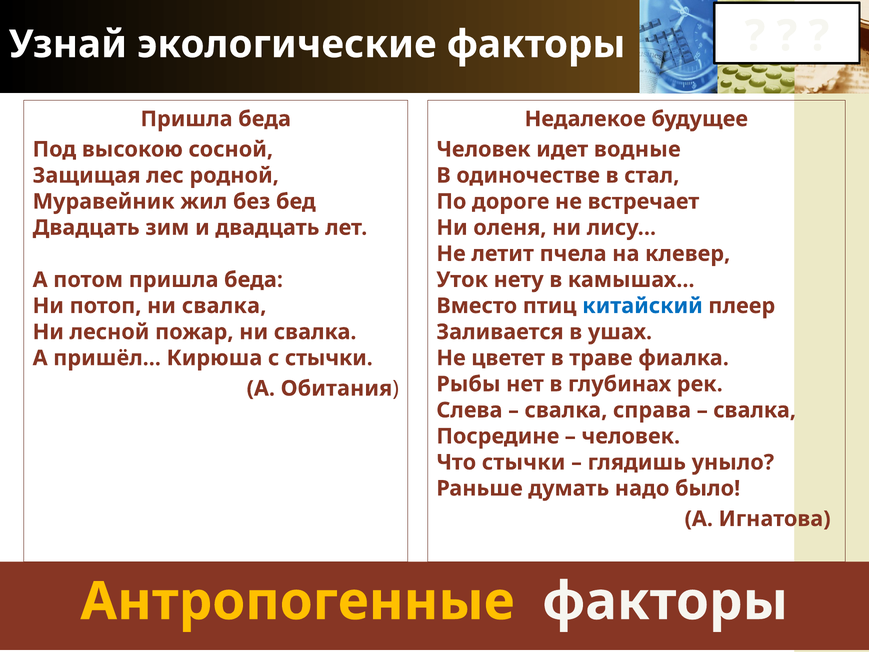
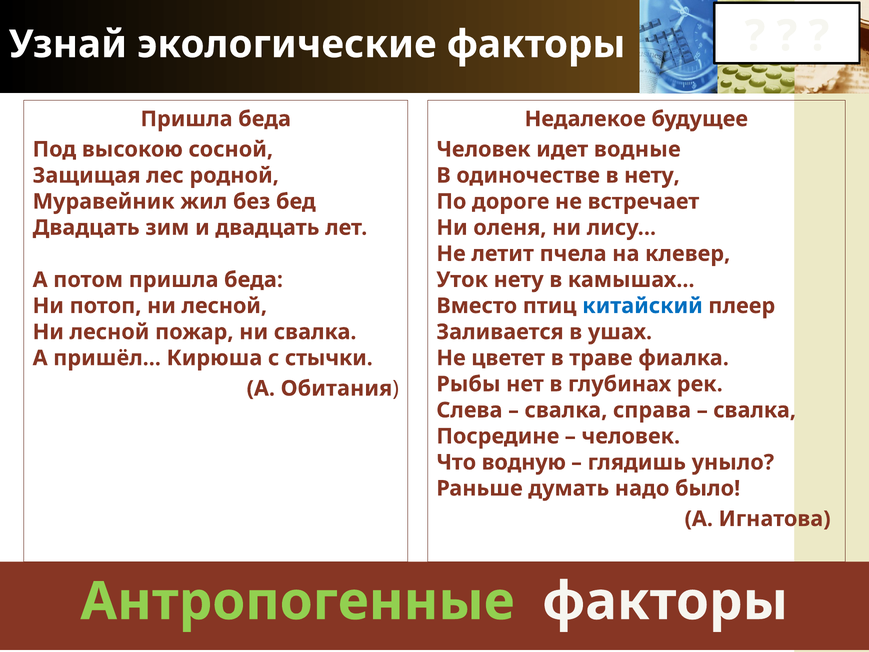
в стал: стал -> нету (652, 175)
потоп ни свалка: свалка -> лесной (224, 306)
Что стычки: стычки -> водную (524, 462)
Антропогенные colour: yellow -> light green (298, 601)
